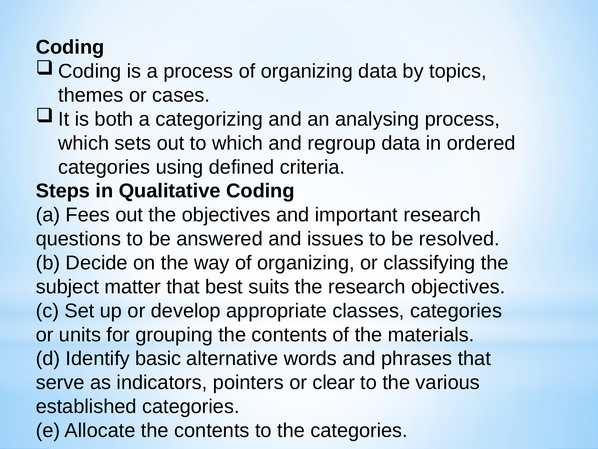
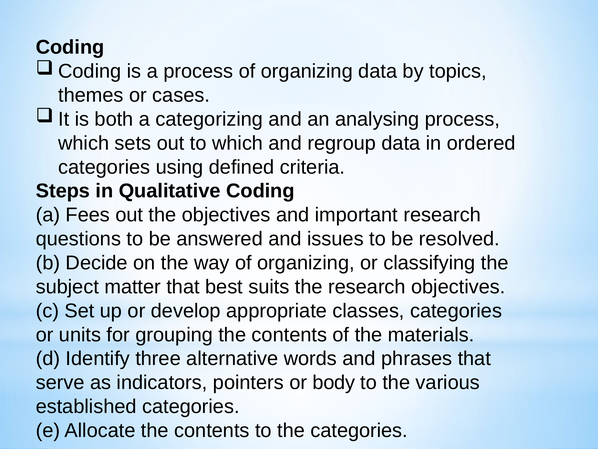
basic: basic -> three (158, 358)
clear: clear -> body (334, 382)
